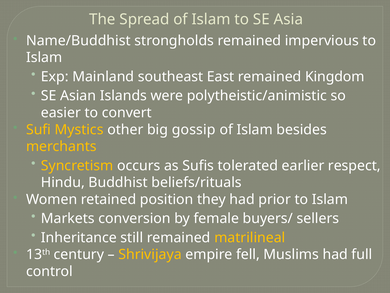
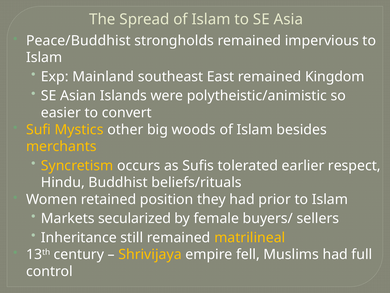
Name/Buddhist: Name/Buddhist -> Peace/Buddhist (78, 41)
gossip: gossip -> woods (194, 129)
conversion: conversion -> secularized (135, 218)
